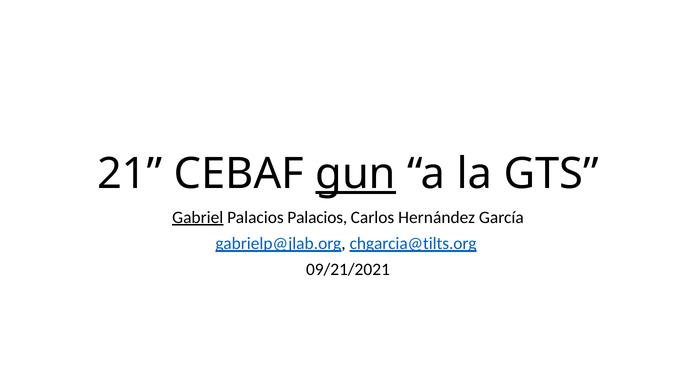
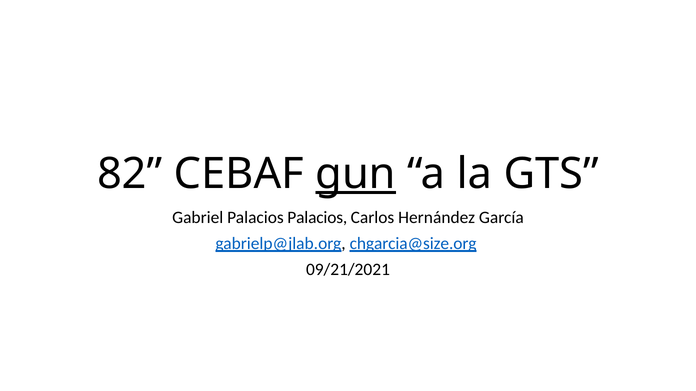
21: 21 -> 82 (130, 174)
Gabriel underline: present -> none (198, 218)
chgarcia@tilts.org: chgarcia@tilts.org -> chgarcia@size.org (413, 244)
